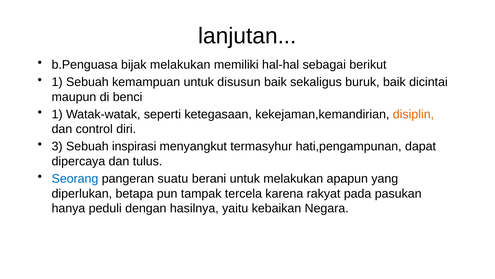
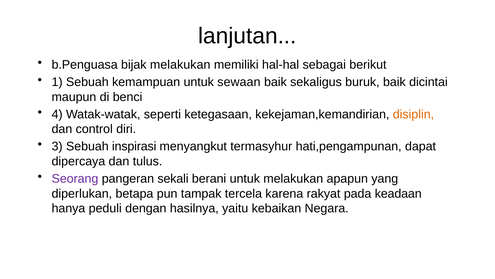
disusun: disusun -> sewaan (239, 82)
1: 1 -> 4 (57, 114)
Seorang colour: blue -> purple (75, 178)
suatu: suatu -> sekali (173, 178)
pasukan: pasukan -> keadaan (398, 193)
